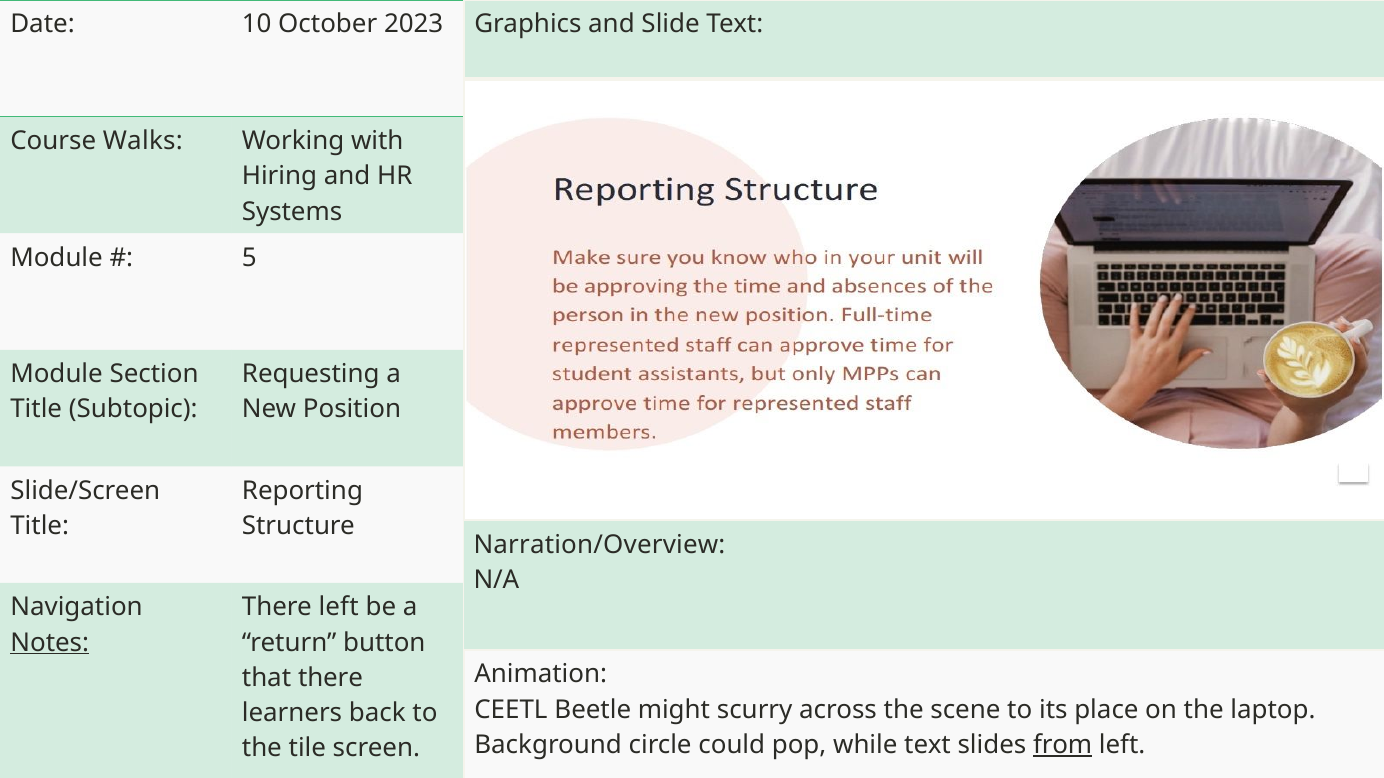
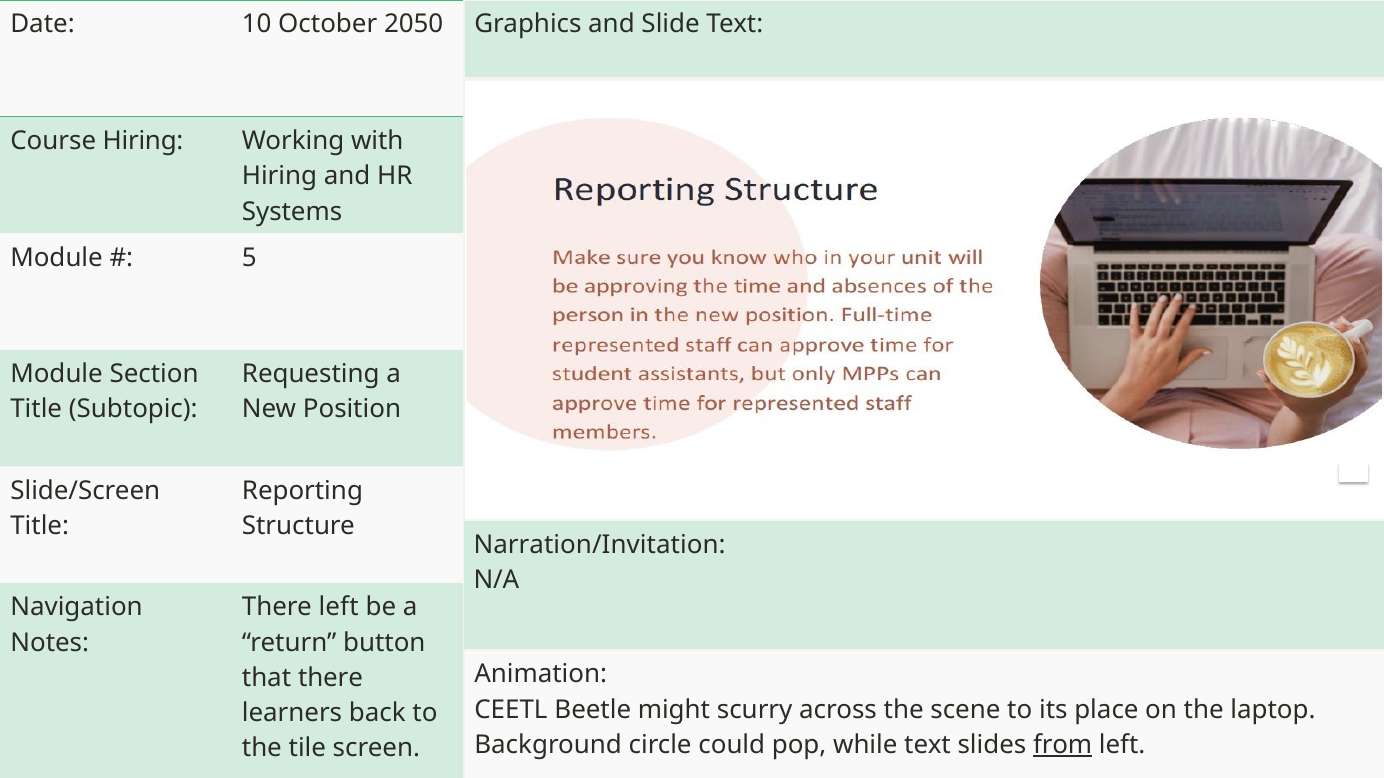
2023: 2023 -> 2050 (414, 24)
Course Walks: Walks -> Hiring (143, 141)
Narration/Overview: Narration/Overview -> Narration/Invitation (600, 545)
Notes underline: present -> none (50, 643)
